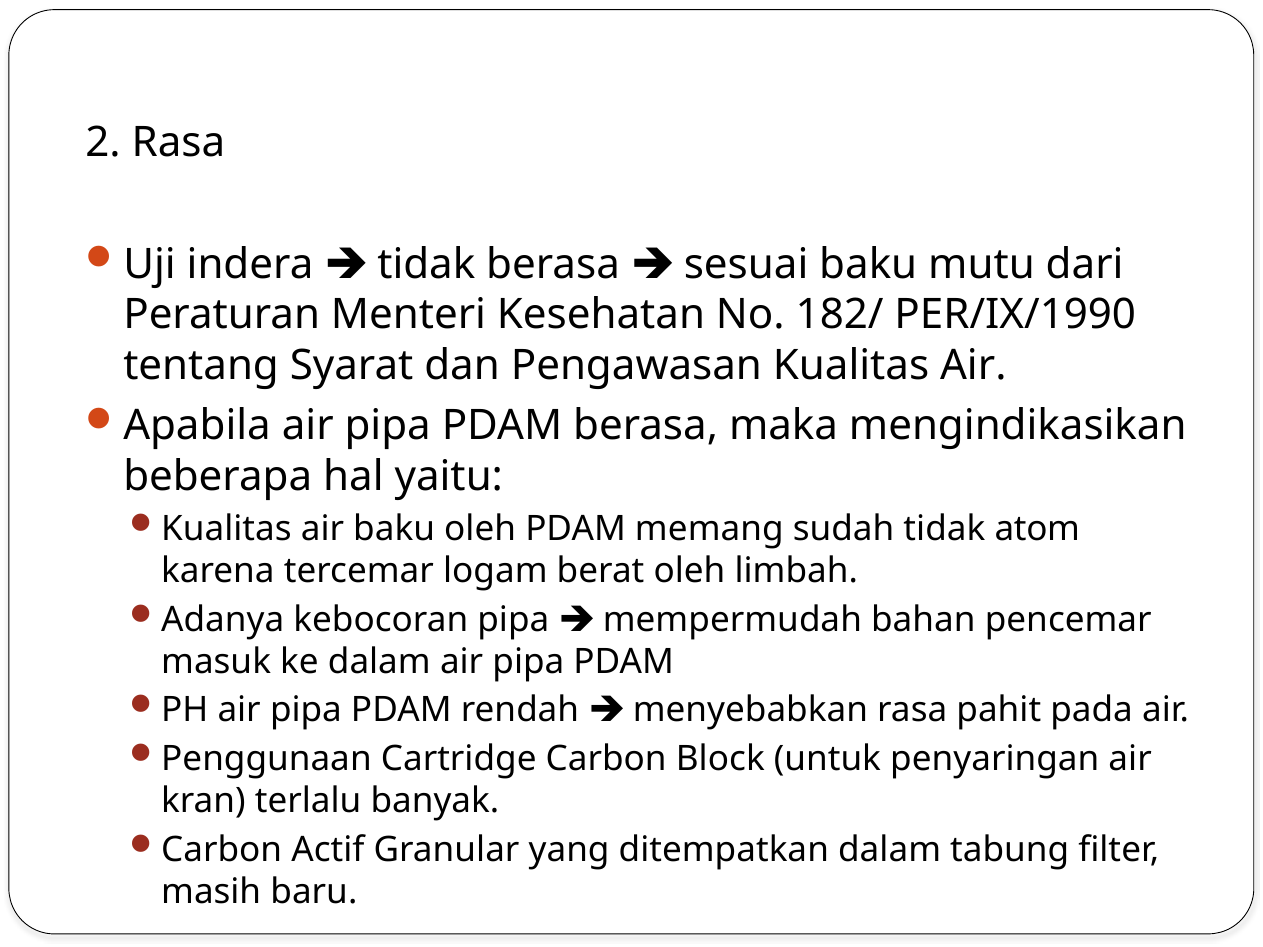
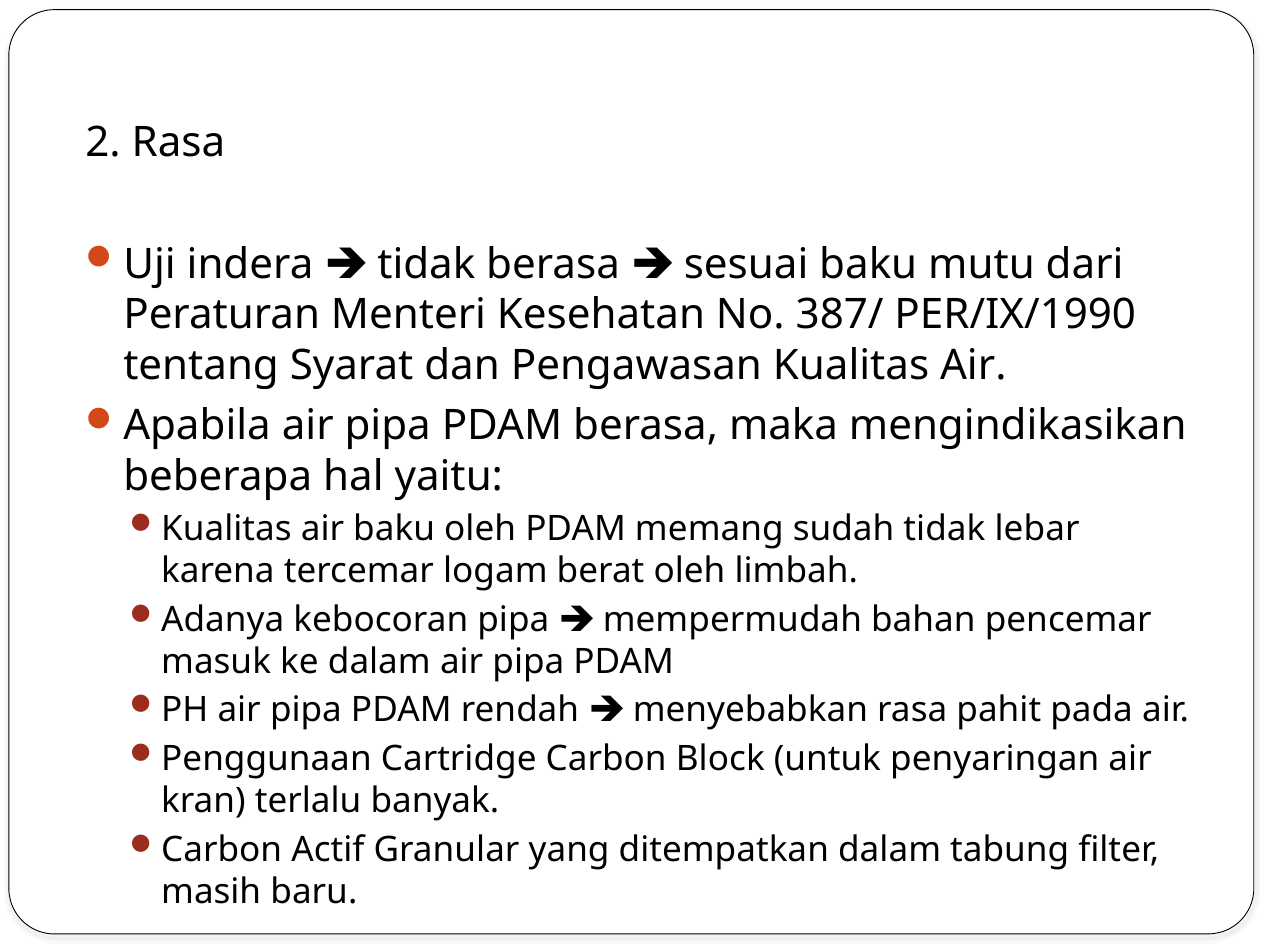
182/: 182/ -> 387/ (840, 315)
atom: atom -> lebar (1037, 529)
